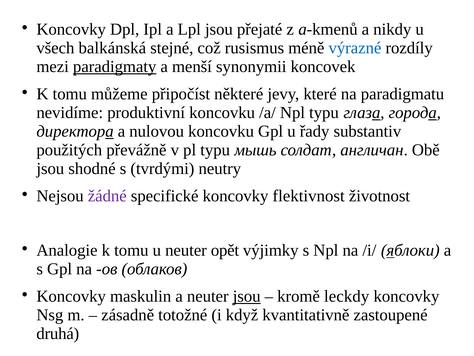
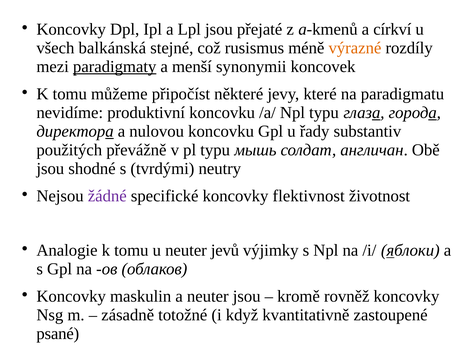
nikdy: nikdy -> církví (392, 29)
výrazné colour: blue -> orange (355, 48)
opět: opět -> jevů (225, 250)
jsou underline: present -> none (247, 296)
leckdy: leckdy -> rovněž (347, 296)
druhá: druhá -> psané (58, 333)
